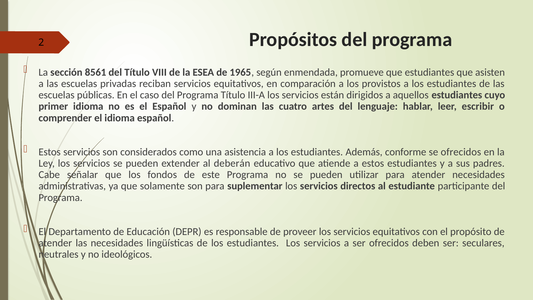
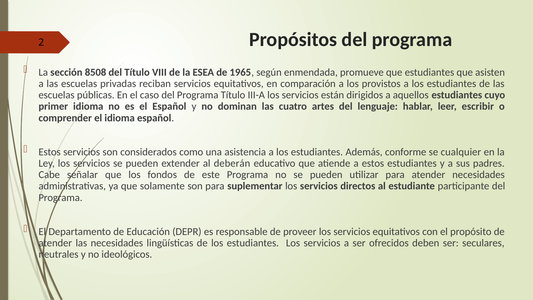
8561: 8561 -> 8508 (96, 72)
se ofrecidos: ofrecidos -> cualquier (461, 152)
